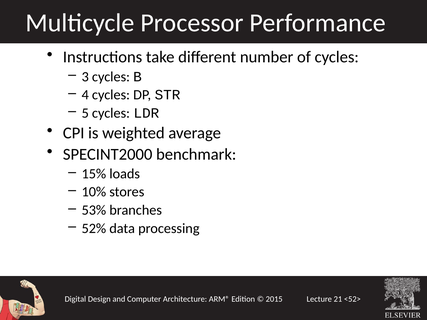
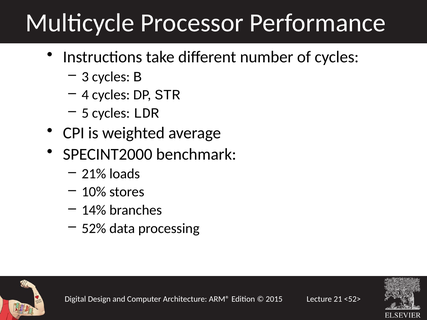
15%: 15% -> 21% (94, 174)
53%: 53% -> 14% (94, 210)
